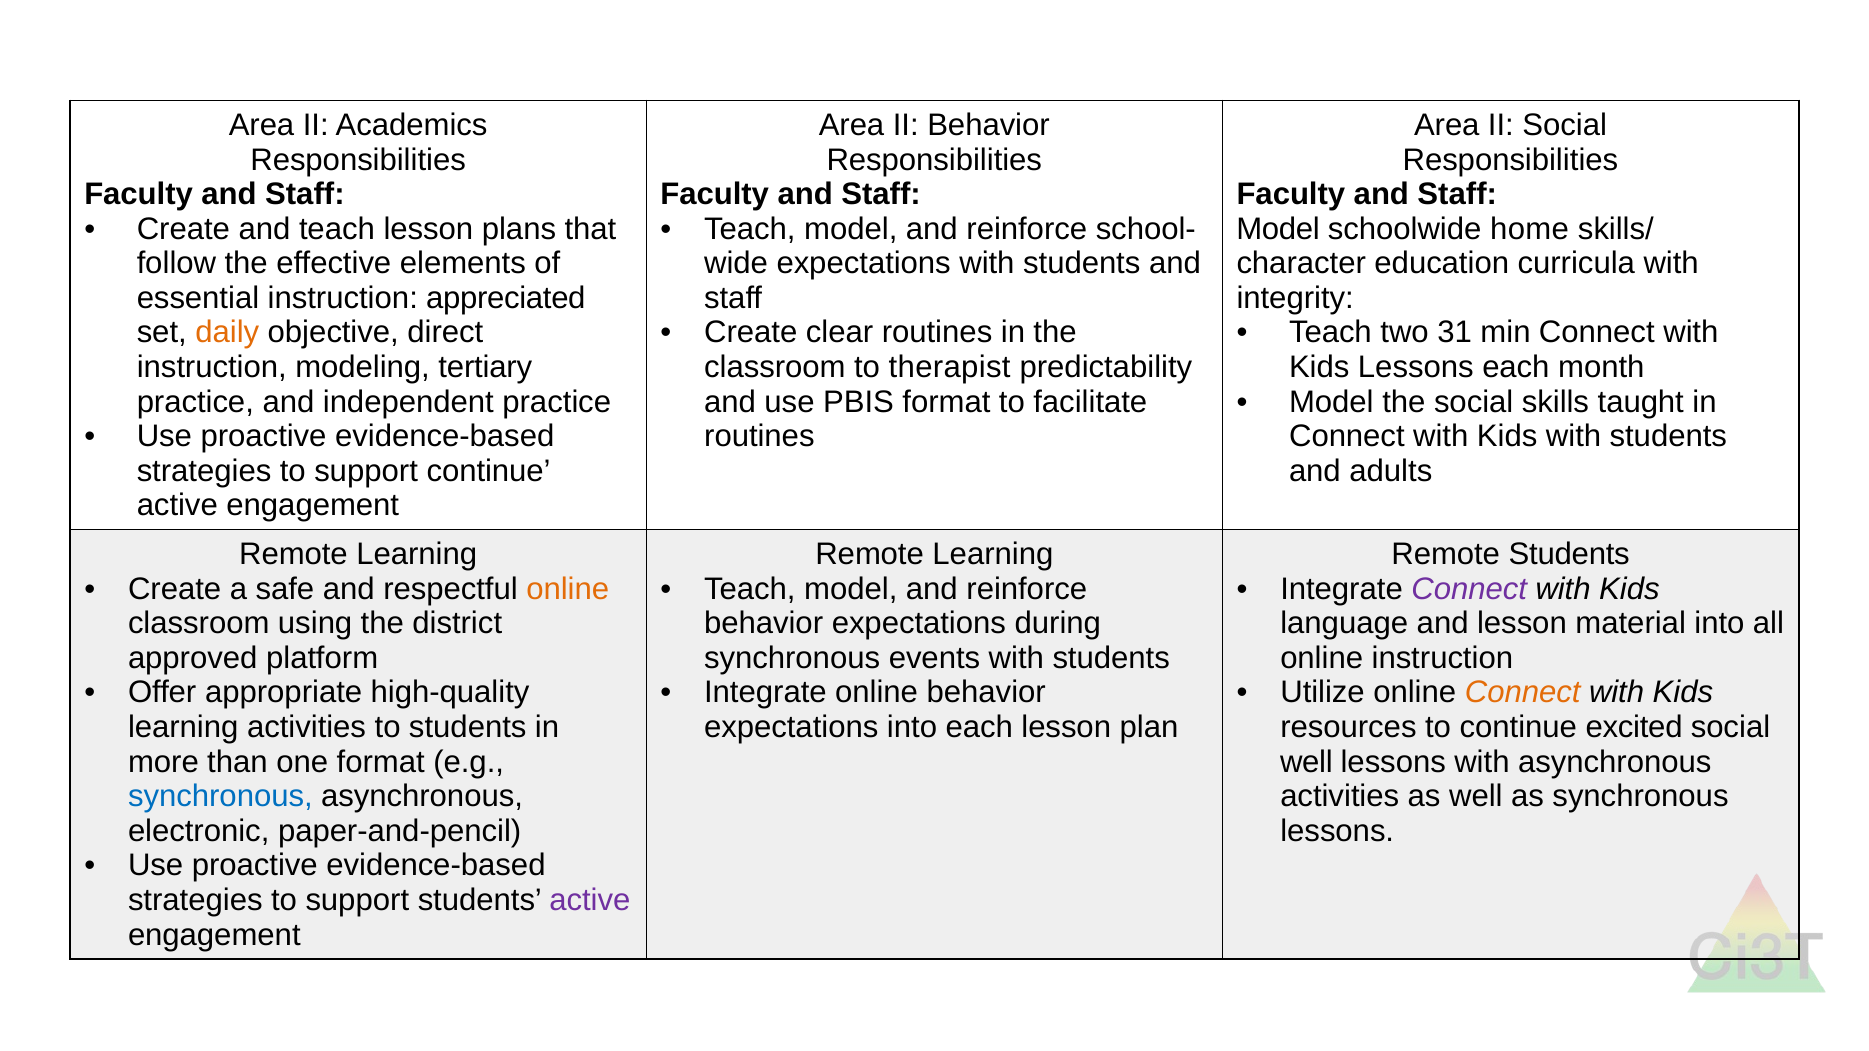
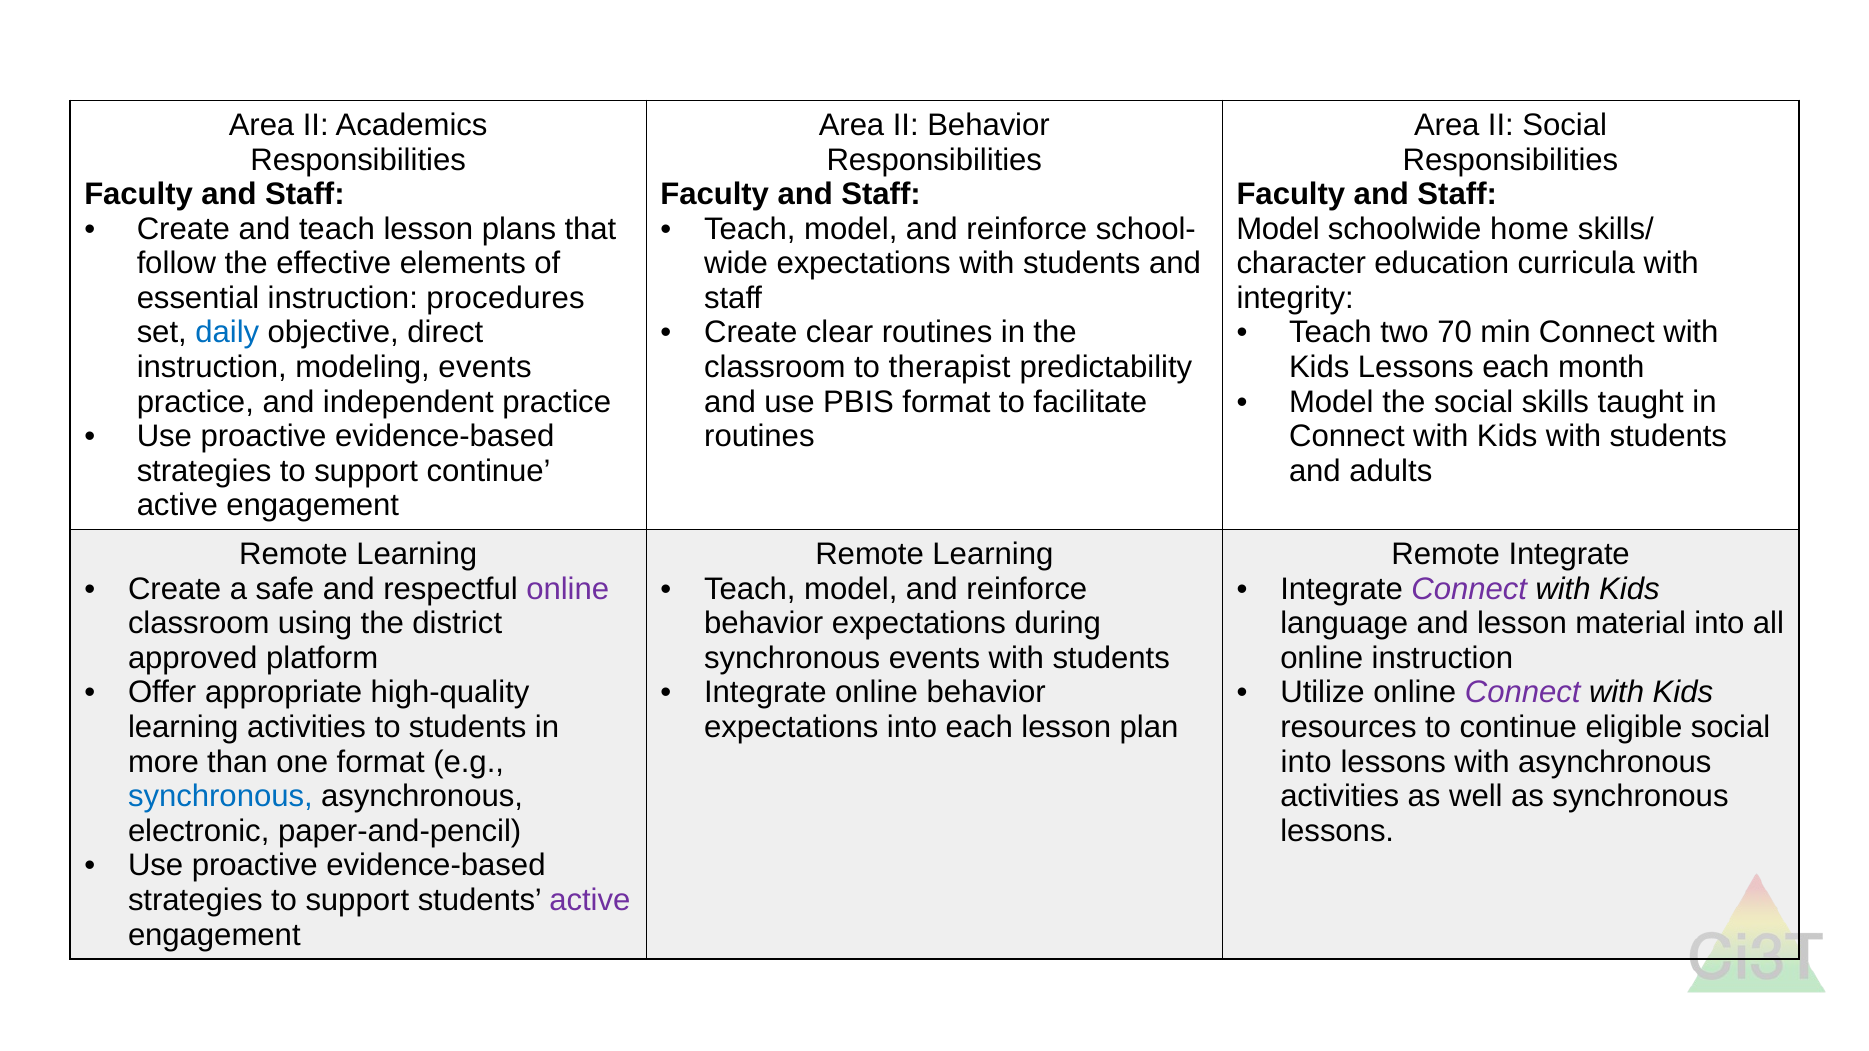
appreciated: appreciated -> procedures (505, 298)
daily colour: orange -> blue (227, 333)
31: 31 -> 70 (1455, 333)
modeling tertiary: tertiary -> events (485, 367)
Remote Students: Students -> Integrate (1569, 555)
online colour: orange -> purple (568, 589)
Connect colour: orange -> purple (1523, 693)
excited: excited -> eligible (1634, 728)
well: well -> into (1306, 762)
